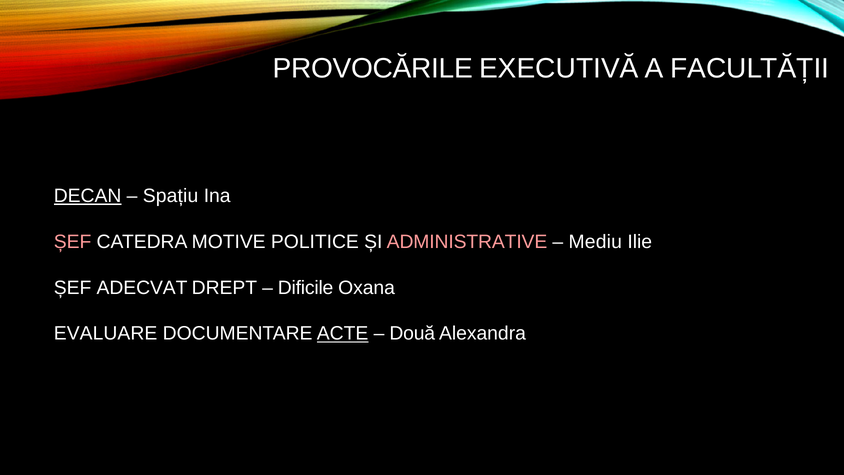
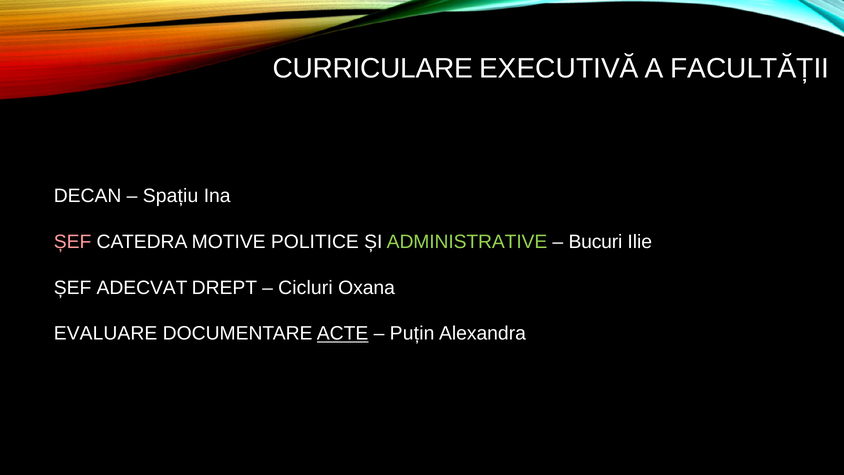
PROVOCĂRILE: PROVOCĂRILE -> CURRICULARE (373, 68)
DECAN underline: present -> none (88, 196)
ADMINISTRATIVE colour: pink -> light green (467, 242)
Mediu: Mediu -> Bucuri (595, 242)
Dificile: Dificile -> Cicluri (305, 288)
Două: Două -> Puțin (412, 333)
